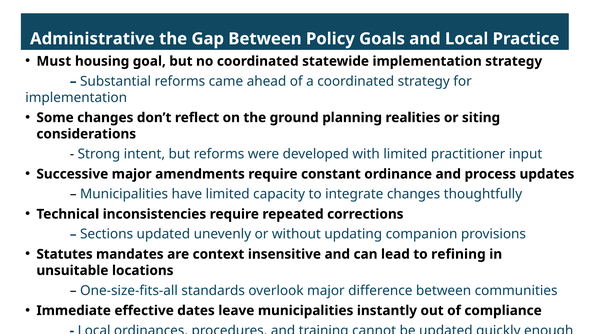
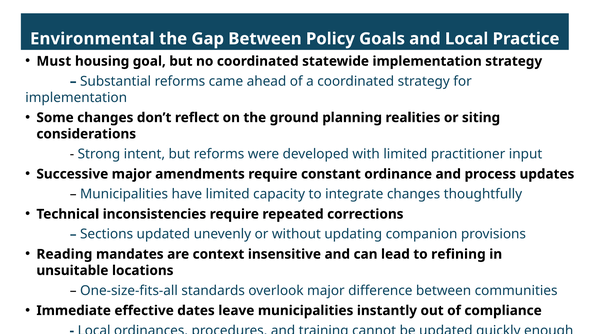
Administrative: Administrative -> Environmental (92, 39)
Statutes: Statutes -> Reading (64, 254)
